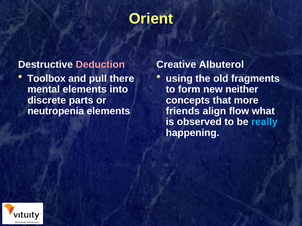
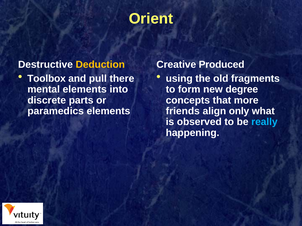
Deduction colour: pink -> yellow (100, 65)
Albuterol: Albuterol -> Produced (222, 65)
neither: neither -> degree (242, 90)
neutropenia: neutropenia -> paramedics (56, 111)
flow: flow -> only (239, 111)
